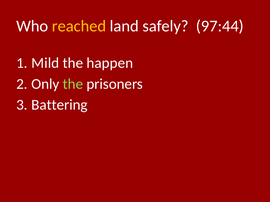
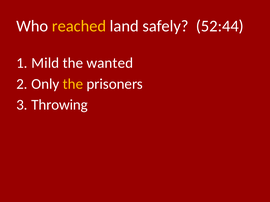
97:44: 97:44 -> 52:44 (220, 26)
happen: happen -> wanted (110, 63)
the colour: light green -> yellow (73, 84)
Battering: Battering -> Throwing (60, 105)
